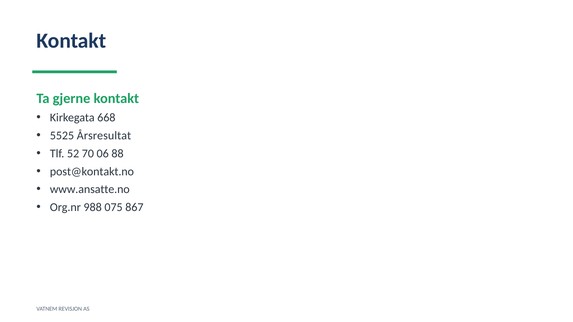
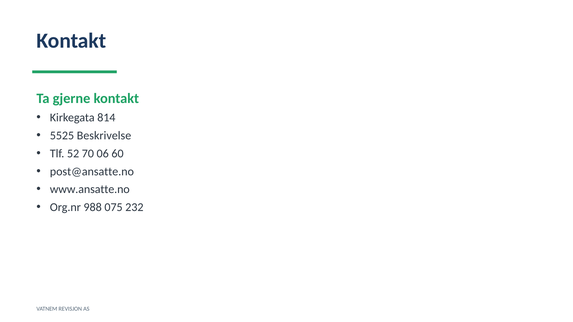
668: 668 -> 814 (106, 118)
Årsresultat: Årsresultat -> Beskrivelse (104, 136)
88: 88 -> 60 (118, 154)
post@kontakt.no: post@kontakt.no -> post@ansatte.no (92, 172)
867: 867 -> 232 (134, 207)
